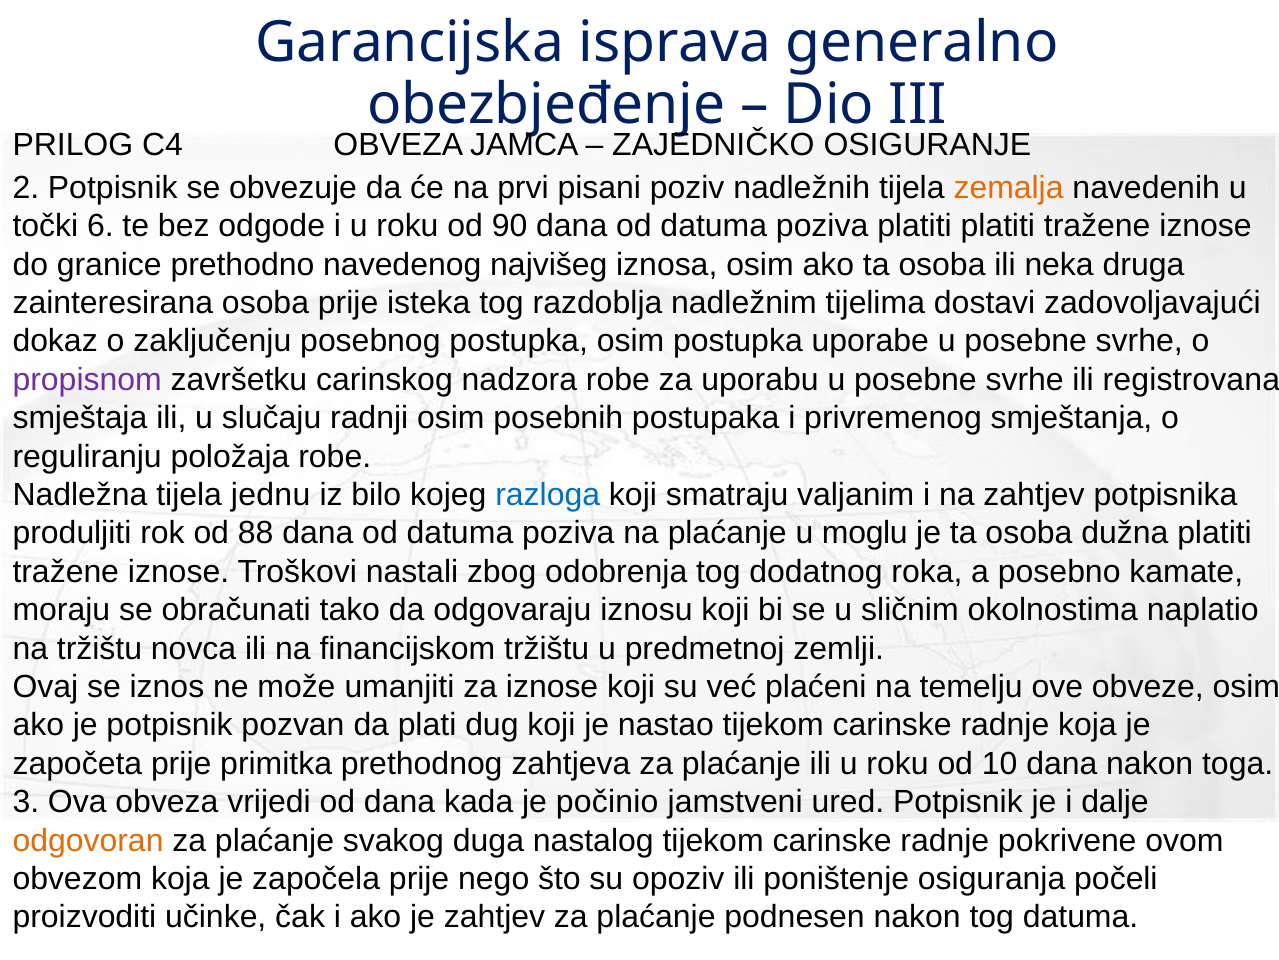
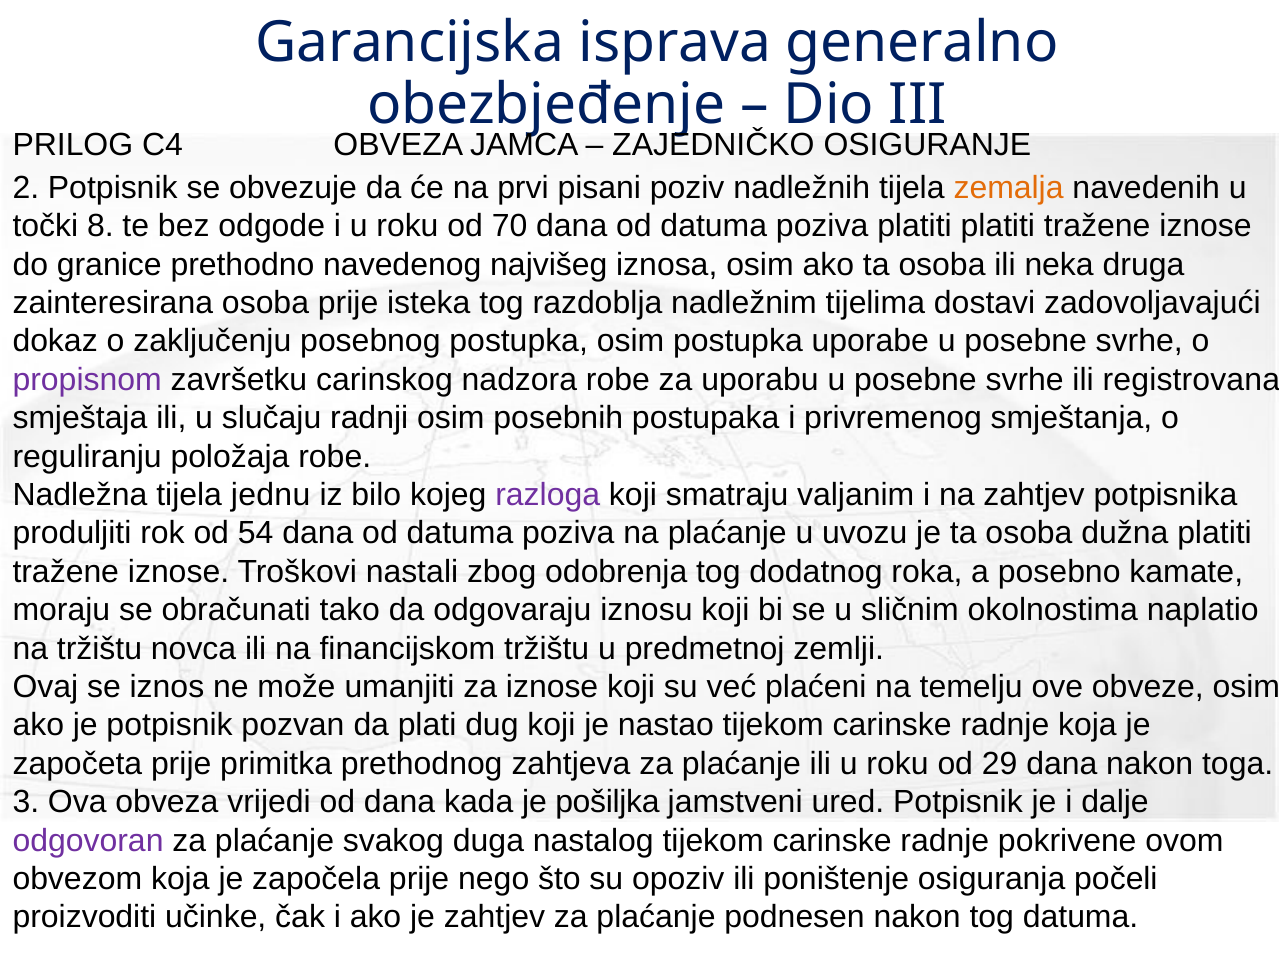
6: 6 -> 8 (100, 226)
90: 90 -> 70 (510, 226)
razloga colour: blue -> purple (548, 495)
88: 88 -> 54 (256, 533)
moglu: moglu -> uvozu (865, 533)
10: 10 -> 29 (1000, 763)
počinio: počinio -> pošiljka (607, 801)
odgovoran colour: orange -> purple (88, 840)
